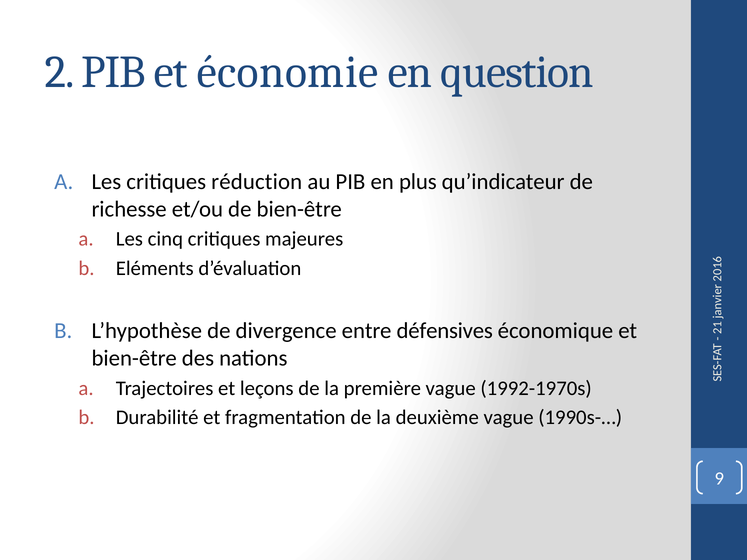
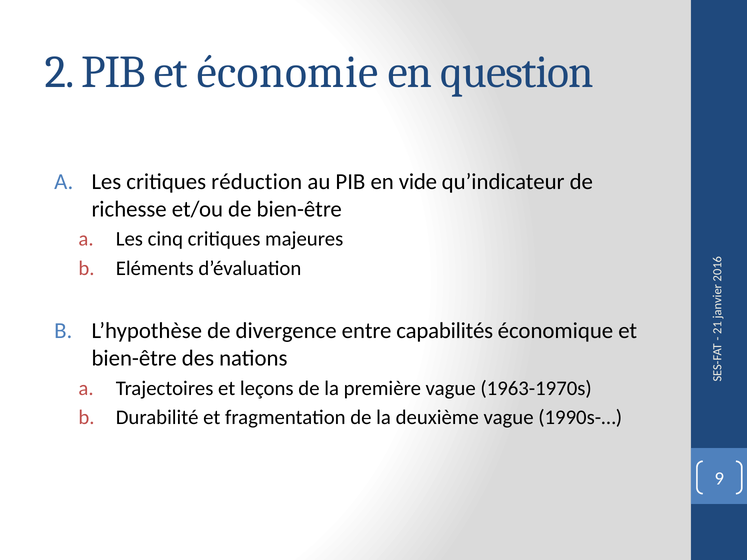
plus: plus -> vide (418, 182)
défensives: défensives -> capabilités (445, 331)
1992-1970s: 1992-1970s -> 1963-1970s (536, 389)
